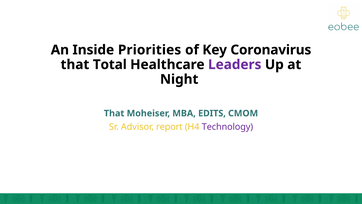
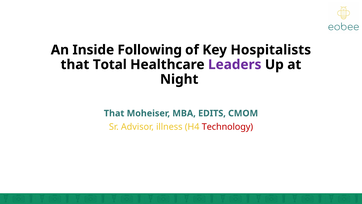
Priorities: Priorities -> Following (150, 50)
Coronavirus: Coronavirus -> Hospitalists (271, 50)
report: report -> illness (169, 127)
Technology colour: purple -> red (227, 127)
